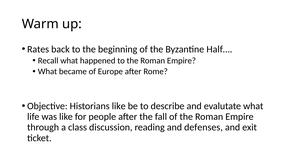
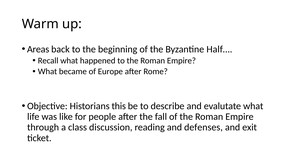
Rates: Rates -> Areas (38, 49)
Historians like: like -> this (119, 106)
